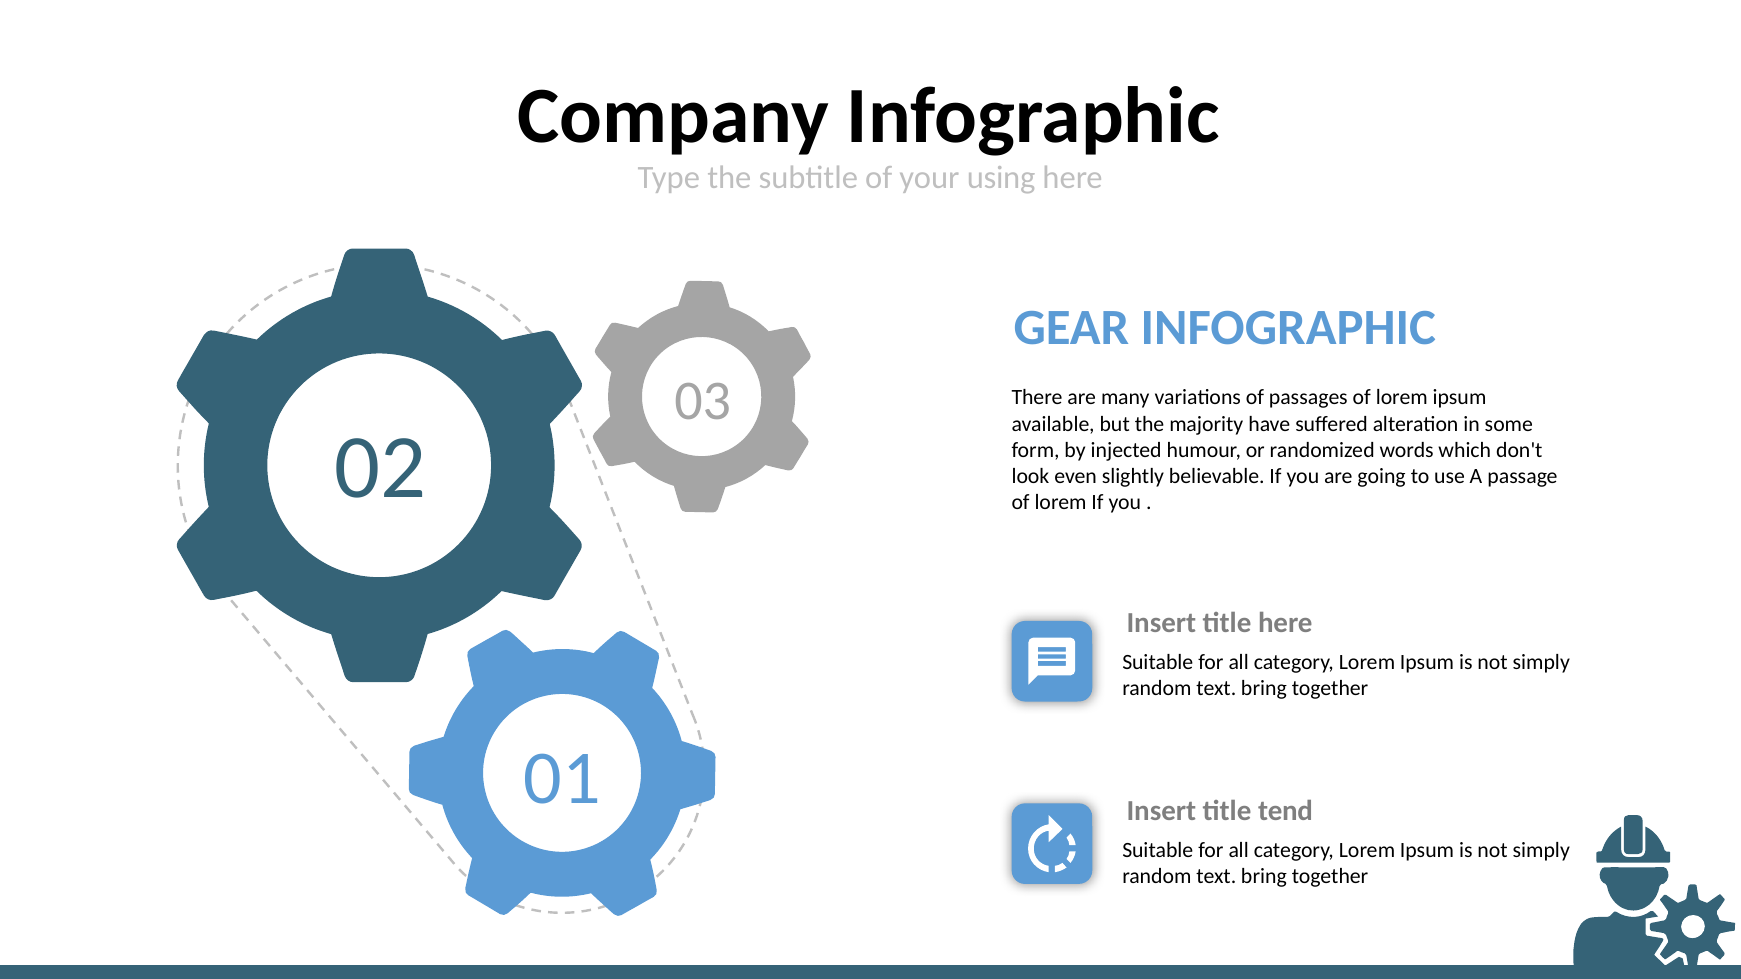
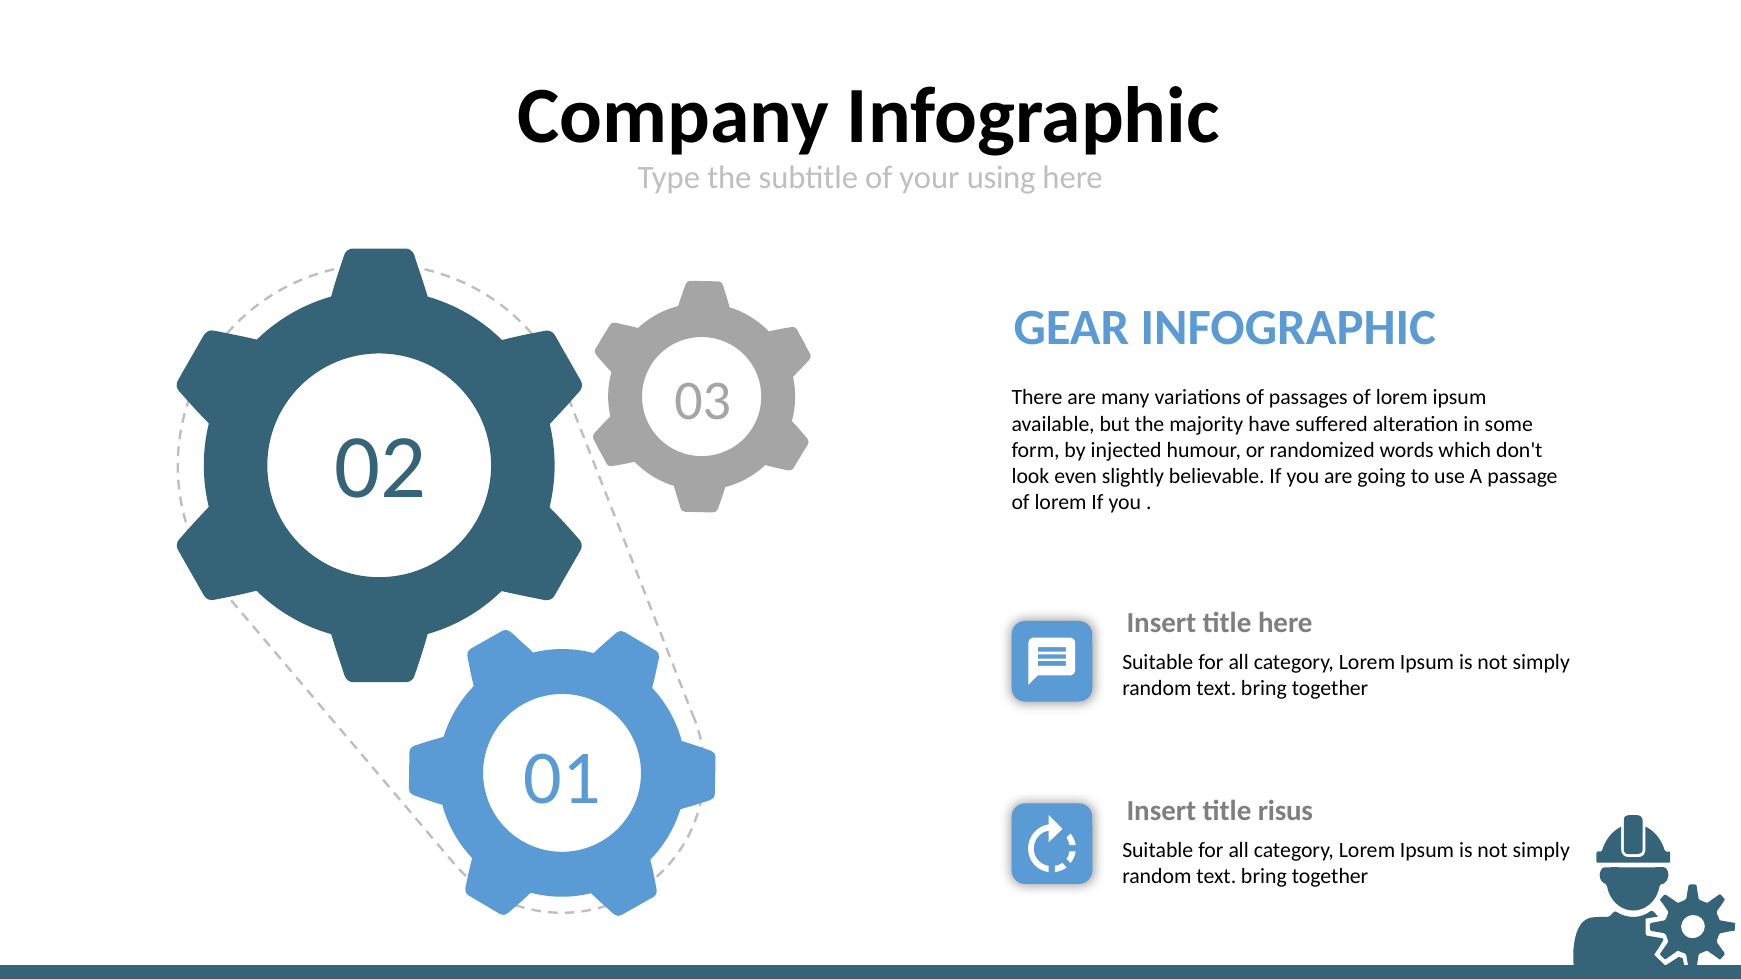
tend: tend -> risus (1285, 811)
